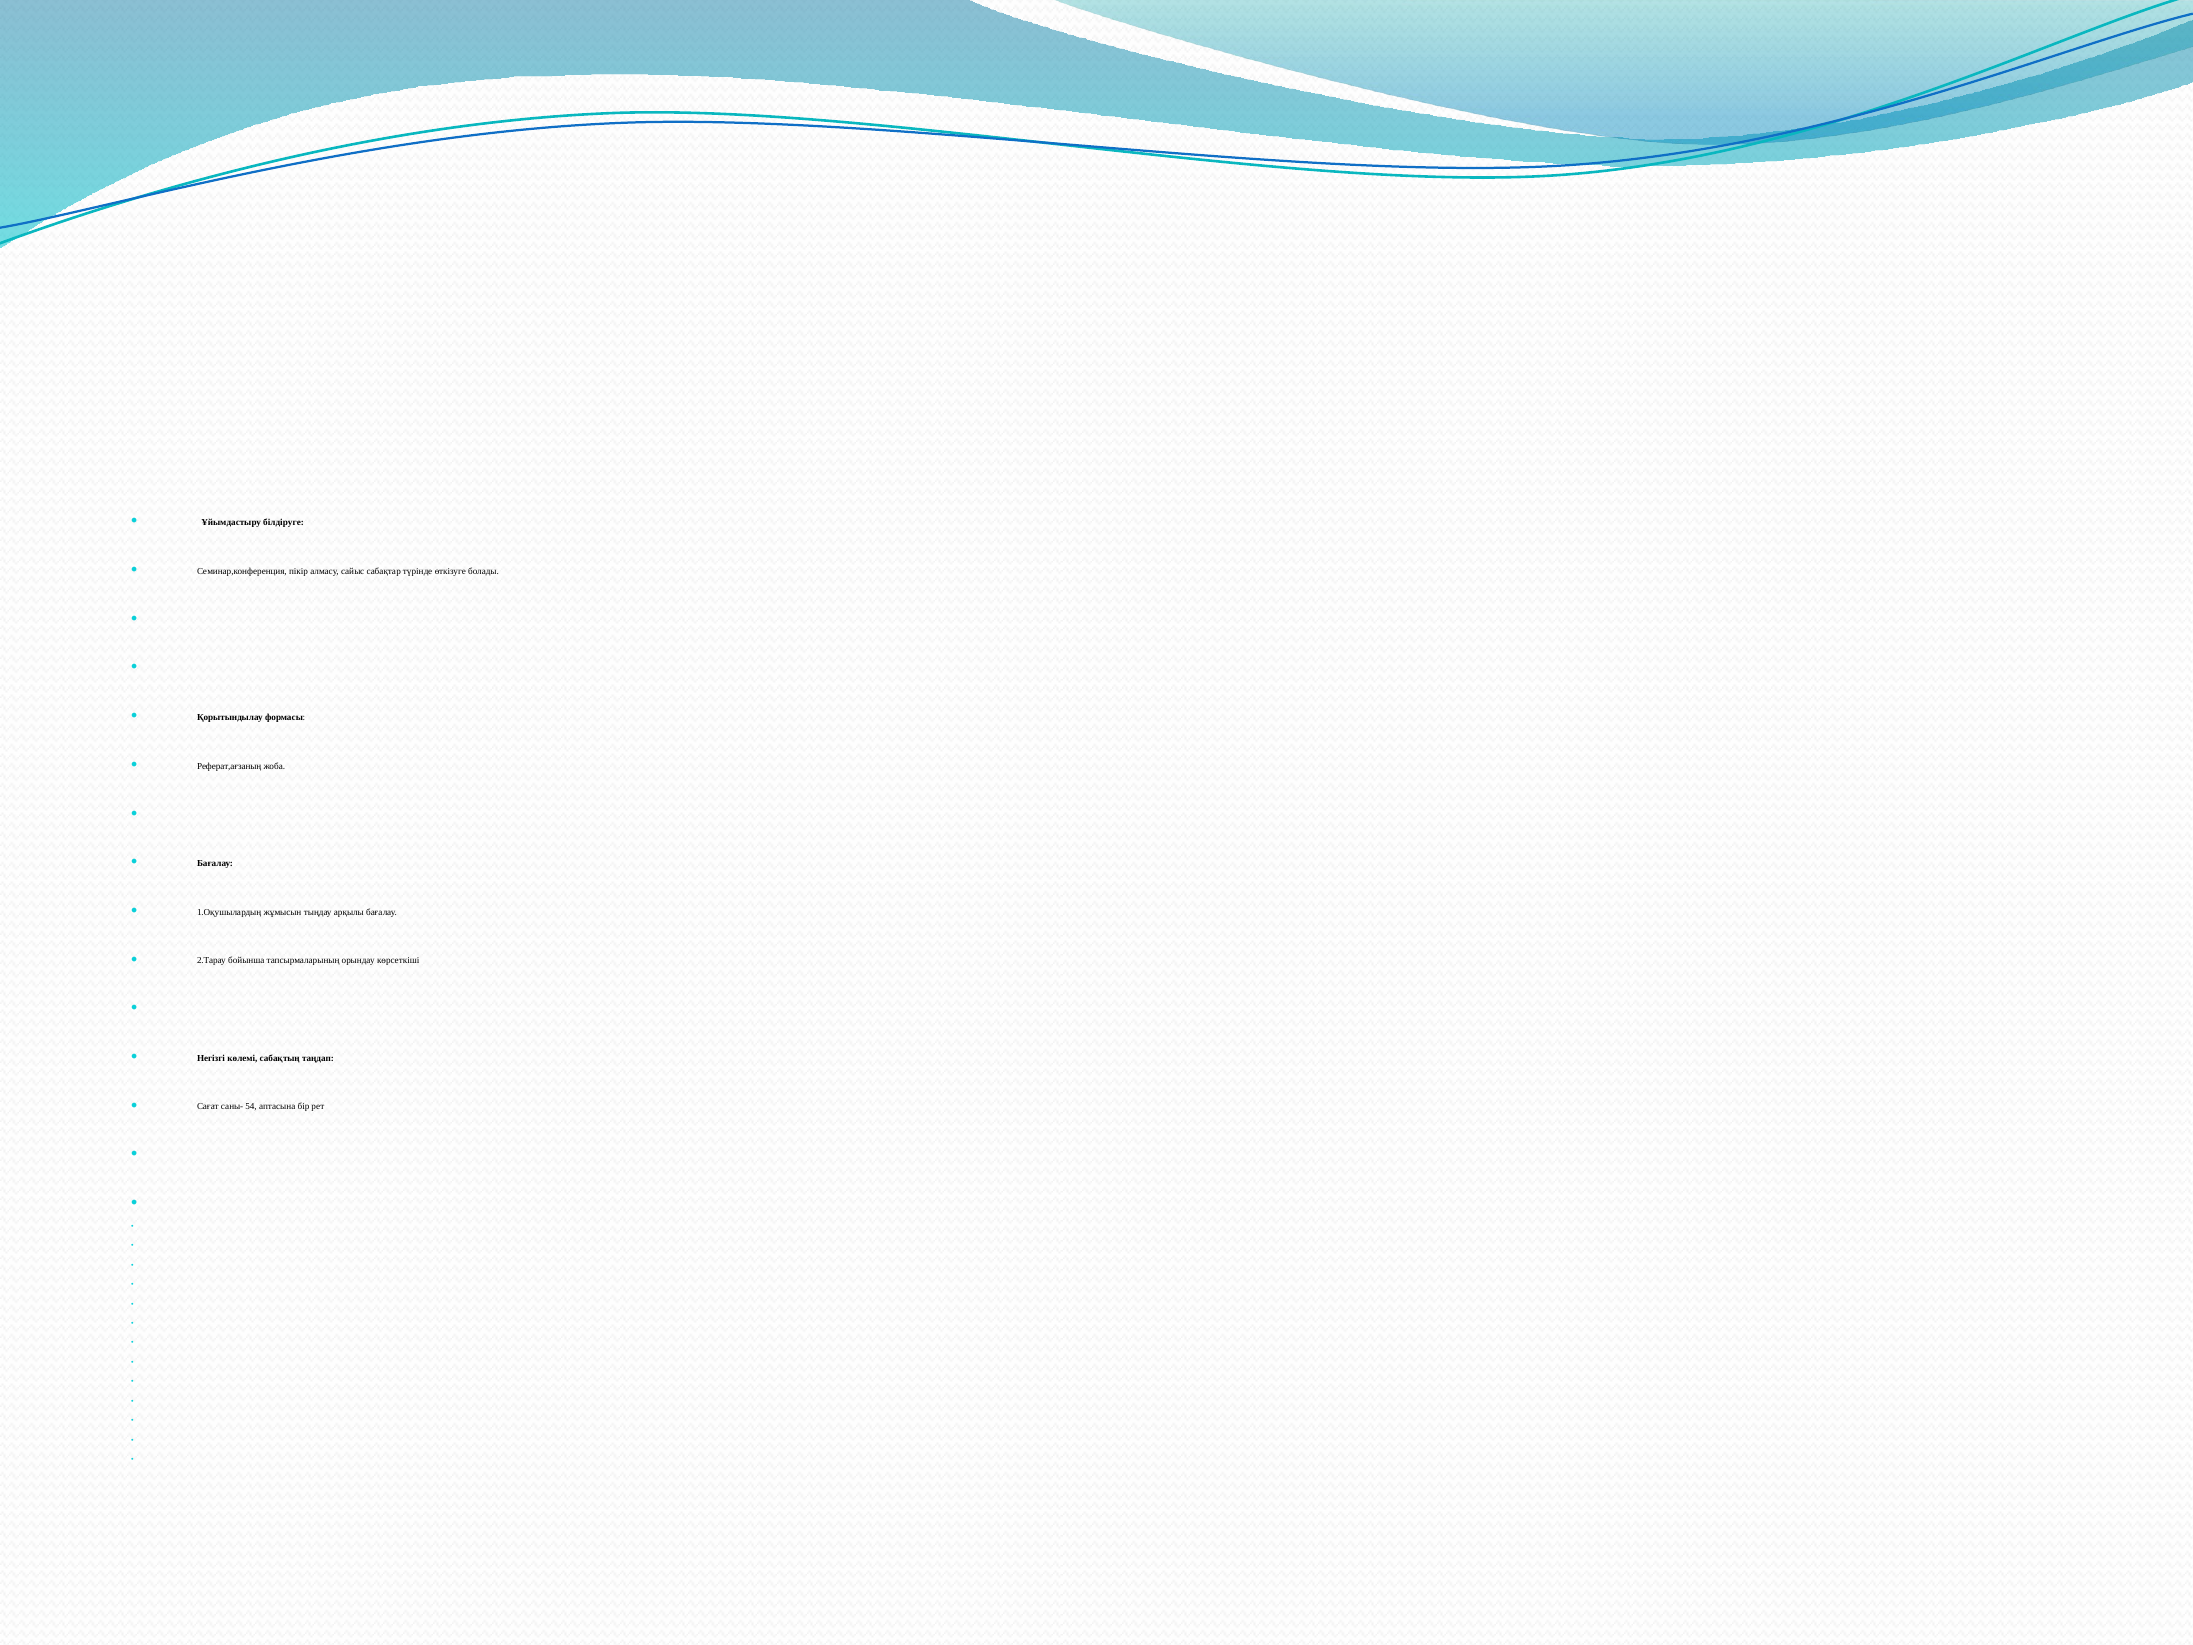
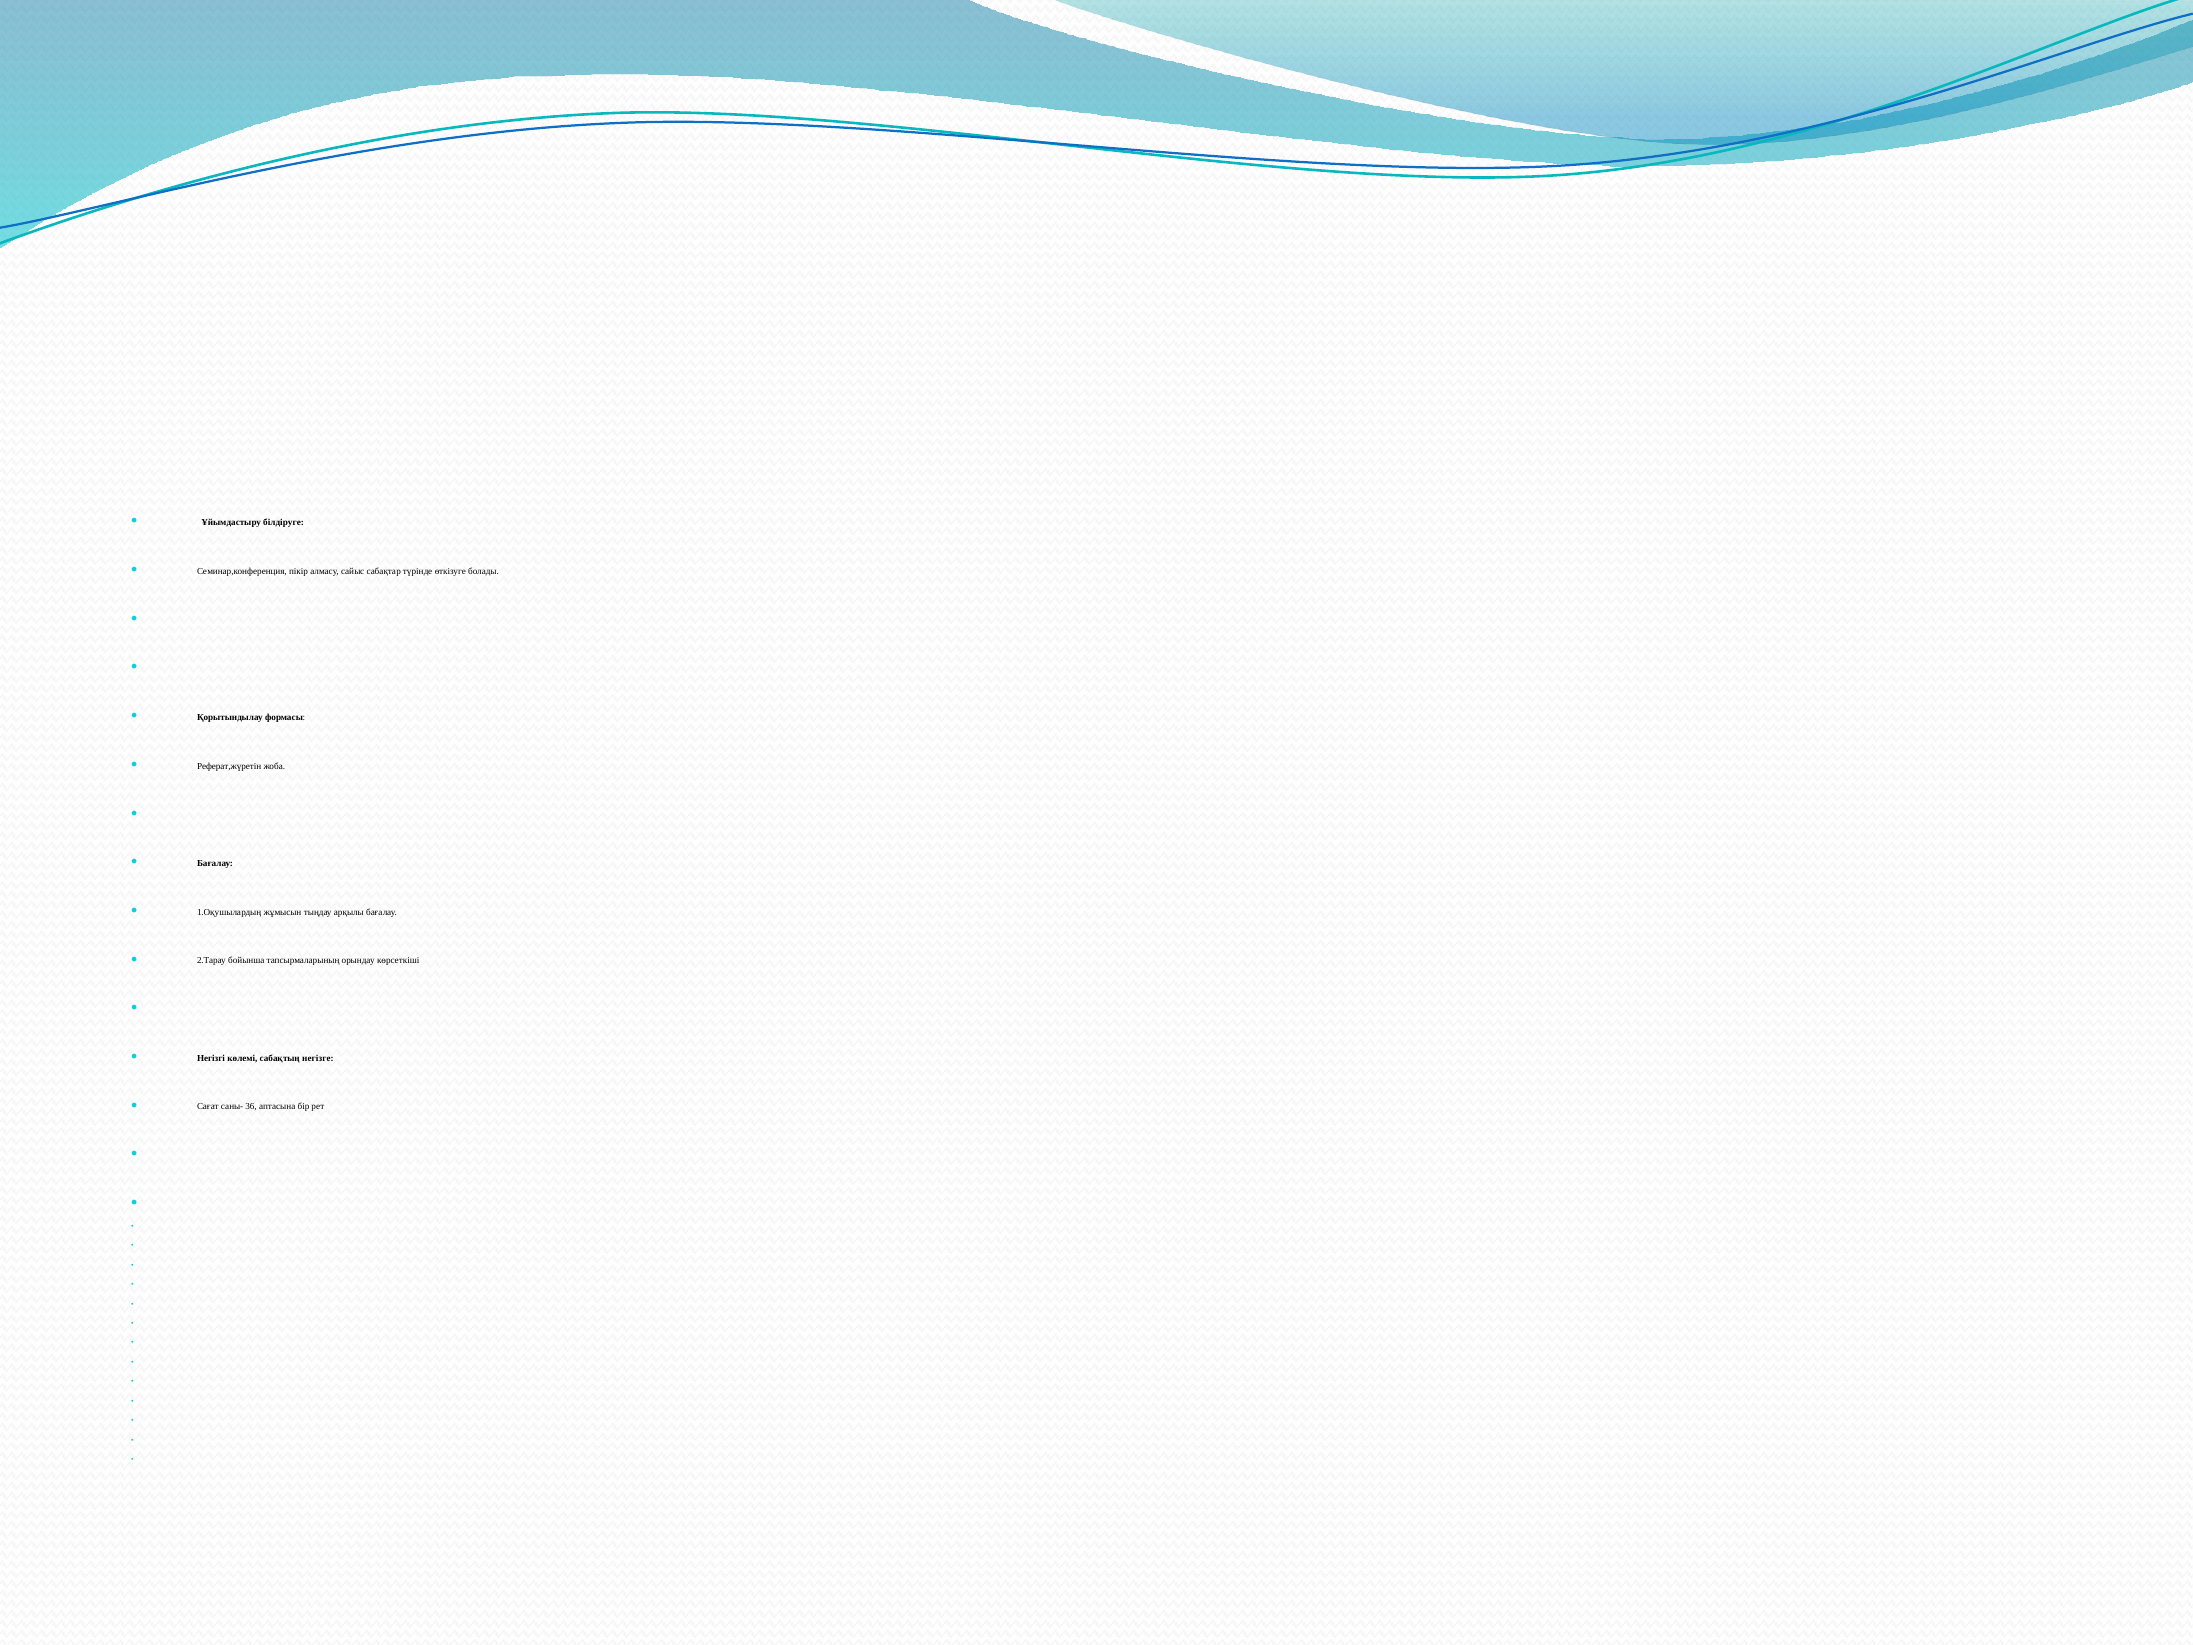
Реферат,ағзаның: Реферат,ағзаның -> Реферат,жүретін (229, 766)
таңдап: таңдап -> негізге (318, 1058)
54: 54 -> 36 (251, 1107)
